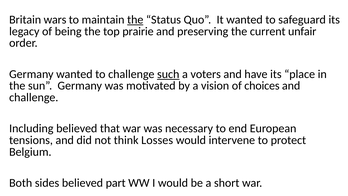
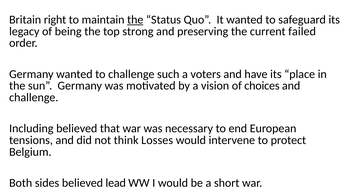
wars: wars -> right (55, 20)
prairie: prairie -> strong (138, 31)
unfair: unfair -> failed (302, 31)
such underline: present -> none (168, 74)
part: part -> lead (116, 183)
